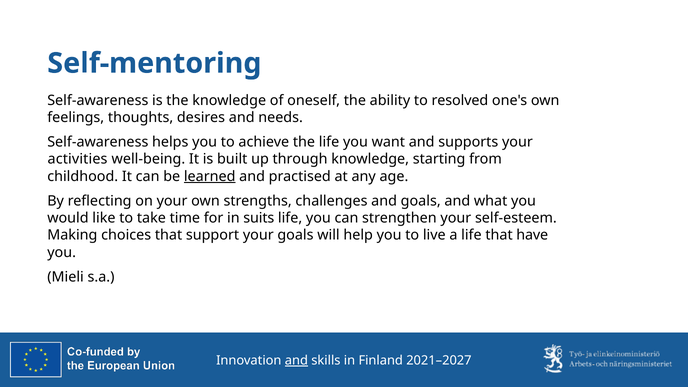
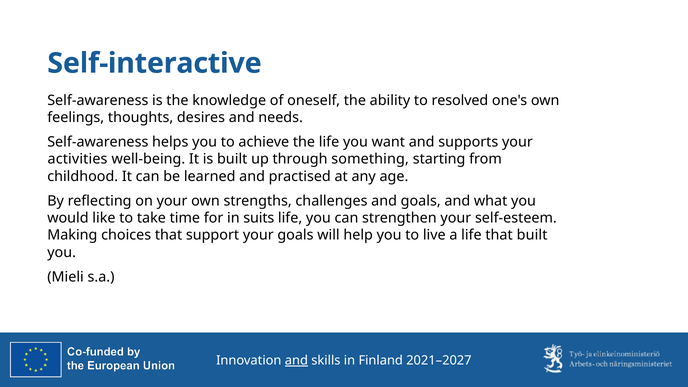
Self-mentoring: Self-mentoring -> Self-interactive (154, 63)
through knowledge: knowledge -> something (370, 159)
learned underline: present -> none (210, 176)
that have: have -> built (532, 235)
